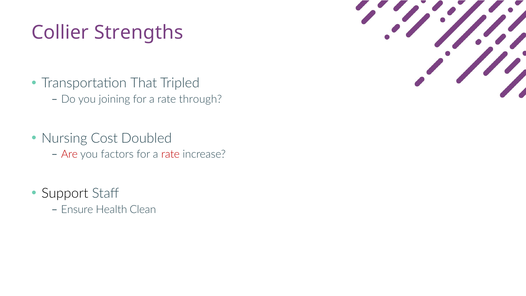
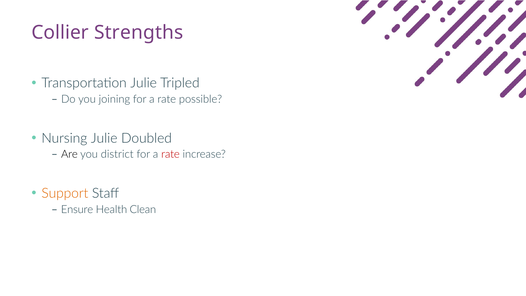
Transportation That: That -> Julie (144, 83)
through: through -> possible (200, 99)
Nursing Cost: Cost -> Julie (104, 138)
Are colour: red -> black (69, 154)
factors: factors -> district (117, 154)
Support colour: black -> orange (65, 193)
